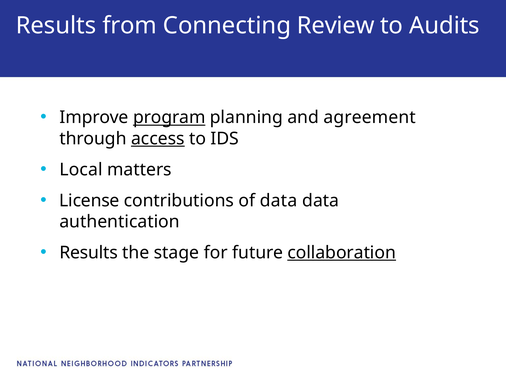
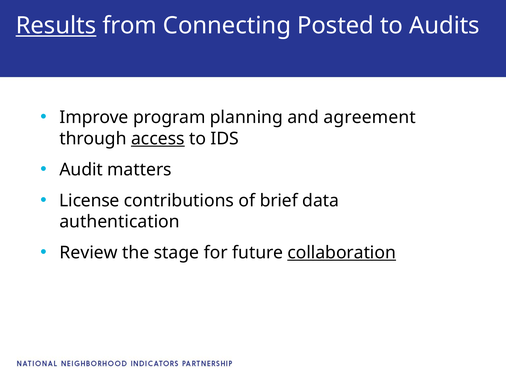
Results underline: none -> present (56, 26)
Review: Review -> Posted (336, 26)
program underline: present -> none (169, 117)
Local: Local -> Audit (81, 169)
of data: data -> brief (279, 200)
Results: Results -> Review (89, 252)
